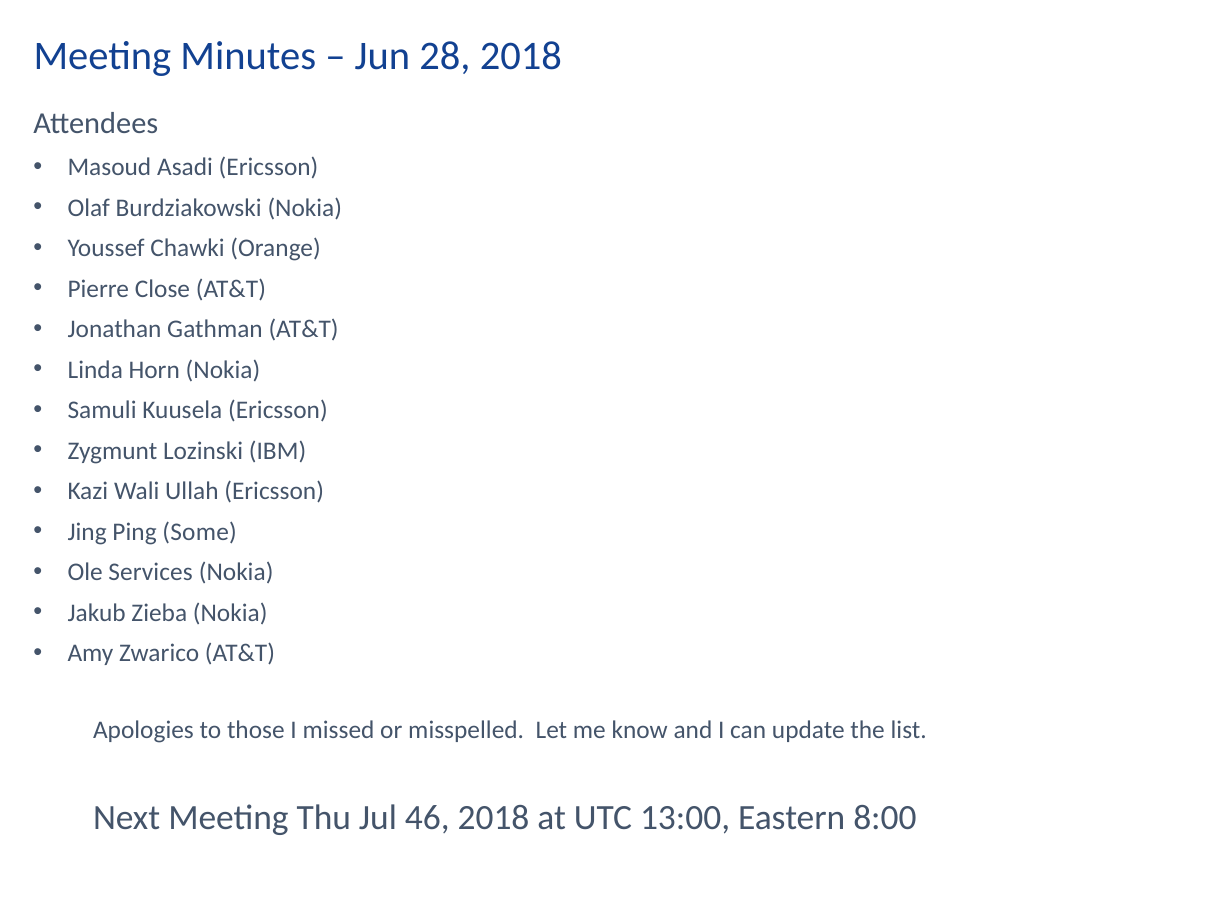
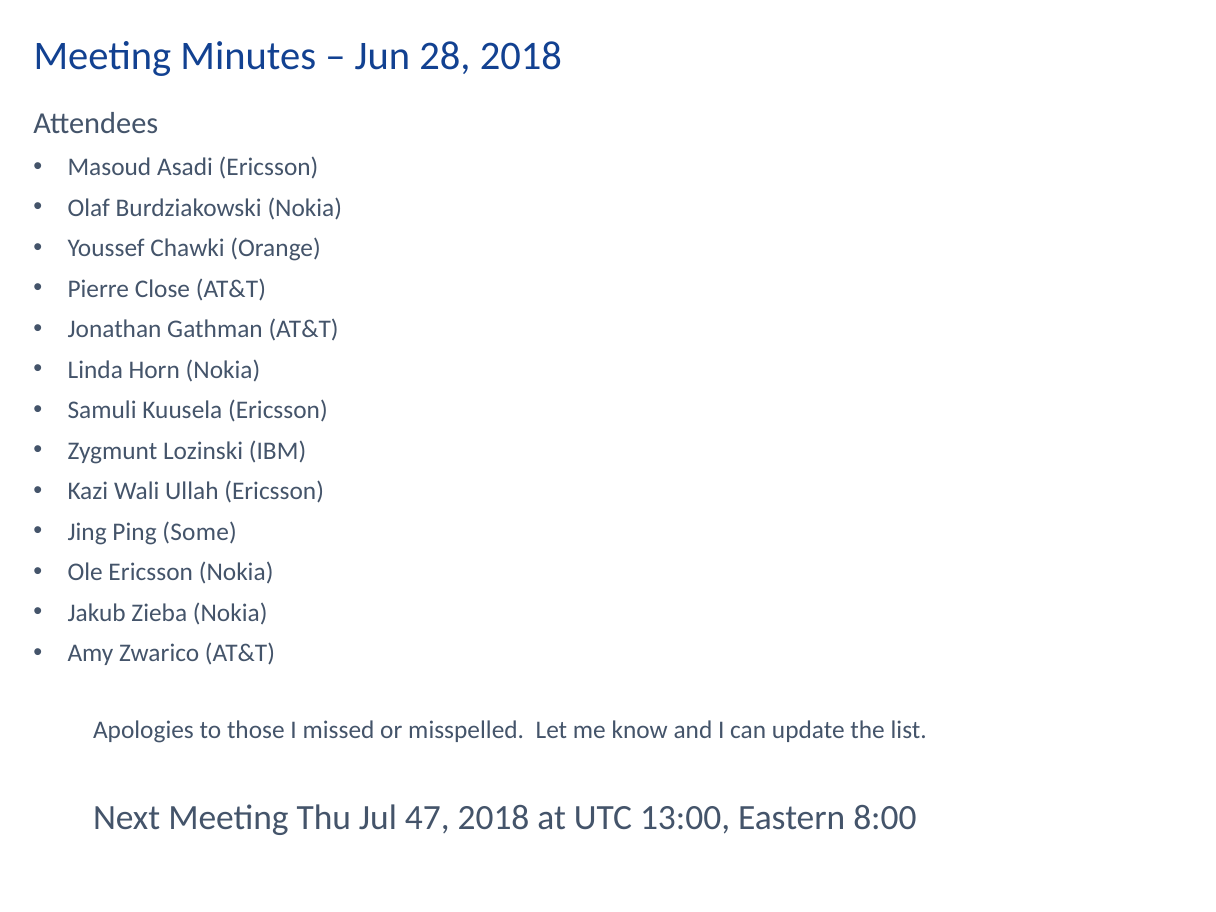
Ole Services: Services -> Ericsson (151, 572)
46: 46 -> 47 (427, 818)
